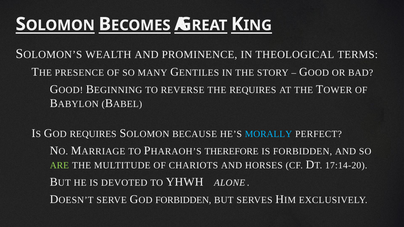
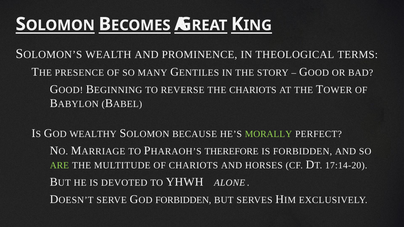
THE REQUIRES: REQUIRES -> CHARIOTS (253, 90)
REQUIRES: REQUIRES -> WEALTHY (93, 134)
MORALLY colour: light blue -> light green (268, 134)
